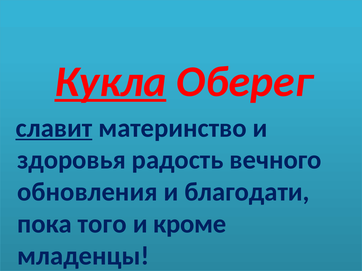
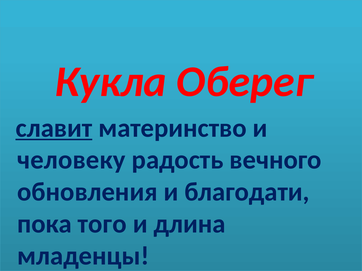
Кукла underline: present -> none (111, 82)
здоровья: здоровья -> человеку (71, 160)
кроме: кроме -> длина (190, 224)
